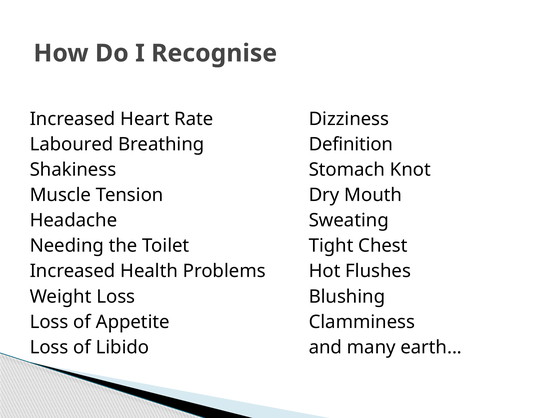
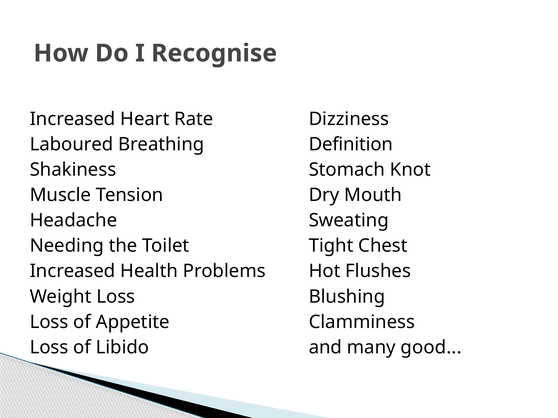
earth: earth -> good (431, 348)
